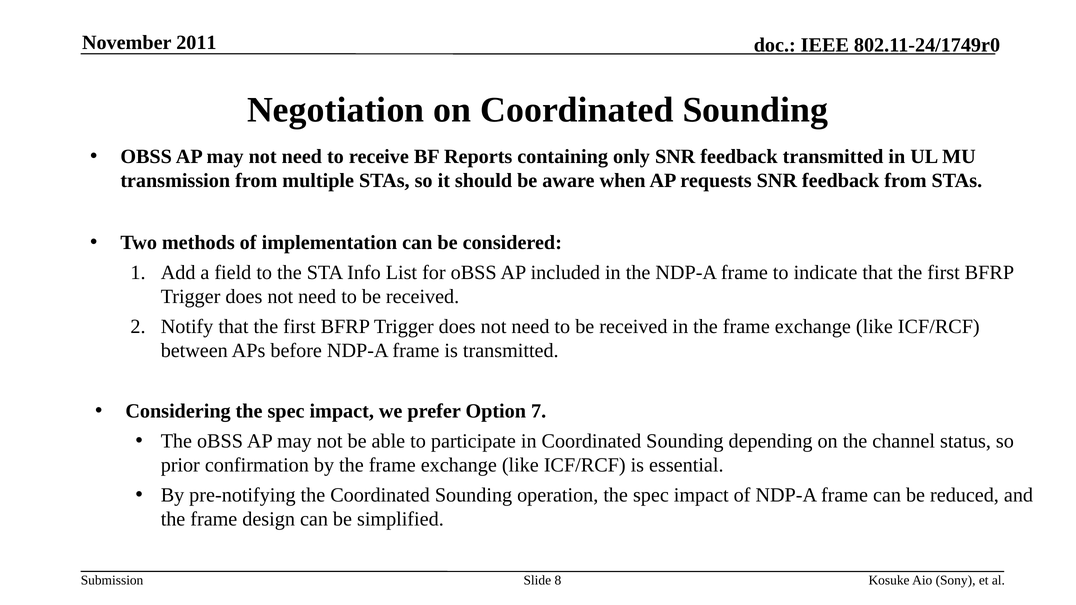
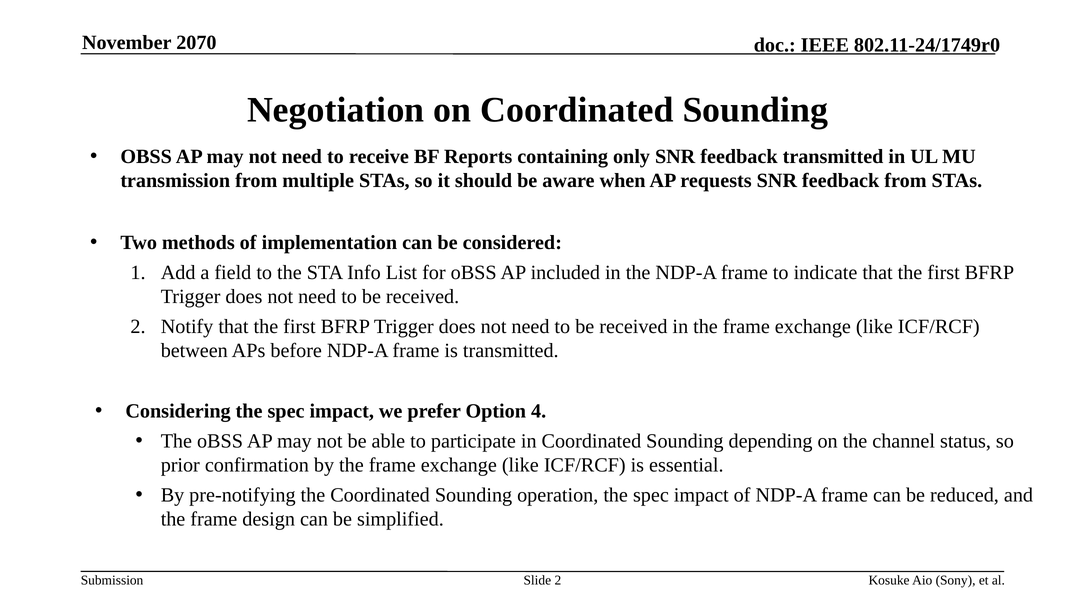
2011: 2011 -> 2070 (196, 43)
7: 7 -> 4 (539, 411)
Slide 8: 8 -> 2 (558, 580)
